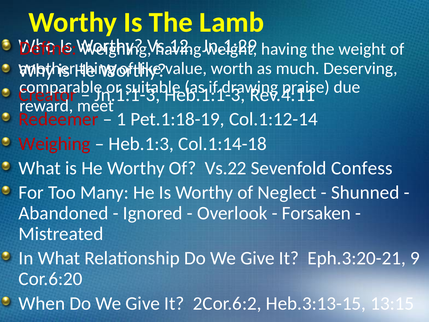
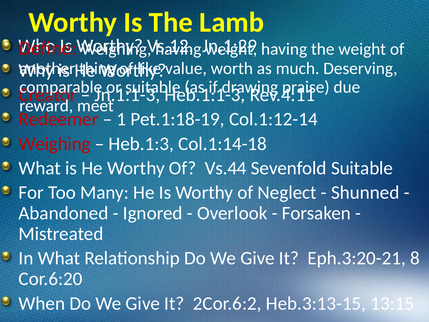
Vs.22: Vs.22 -> Vs.44 (226, 168)
Sevenfold Confess: Confess -> Suitable (362, 168)
9: 9 -> 8 (415, 258)
